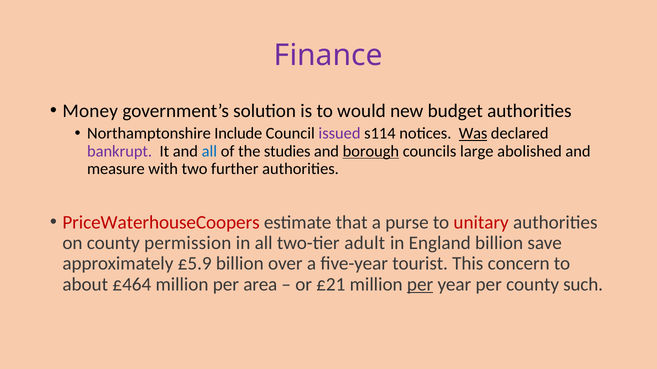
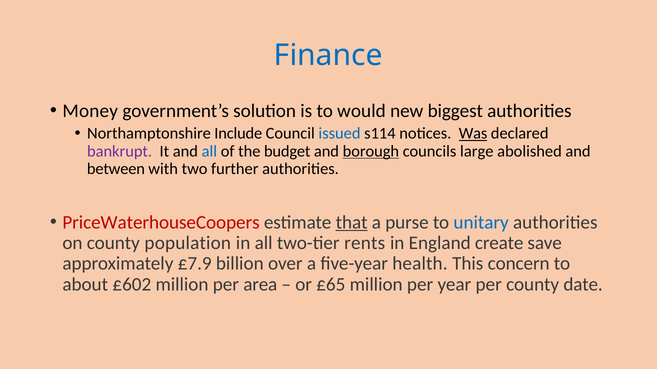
Finance colour: purple -> blue (328, 55)
budget: budget -> biggest (455, 111)
issued colour: purple -> blue (340, 134)
studies: studies -> budget (287, 151)
measure: measure -> between (116, 169)
that underline: none -> present (352, 223)
unitary colour: red -> blue (481, 223)
permission: permission -> population (188, 243)
adult: adult -> rents (365, 243)
England billion: billion -> create (499, 243)
£5.9: £5.9 -> £7.9 (195, 264)
tourist: tourist -> health (420, 264)
£464: £464 -> £602 (132, 285)
£21: £21 -> £65 (331, 285)
per underline: present -> none (420, 285)
such: such -> date (583, 285)
